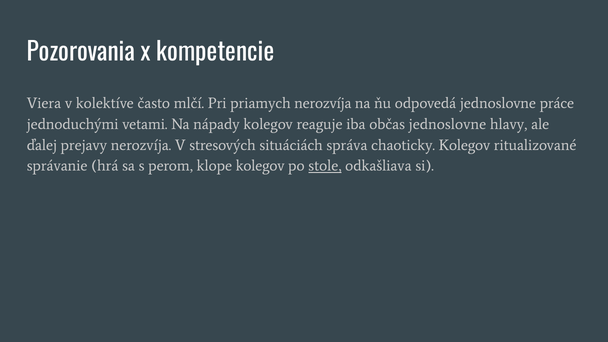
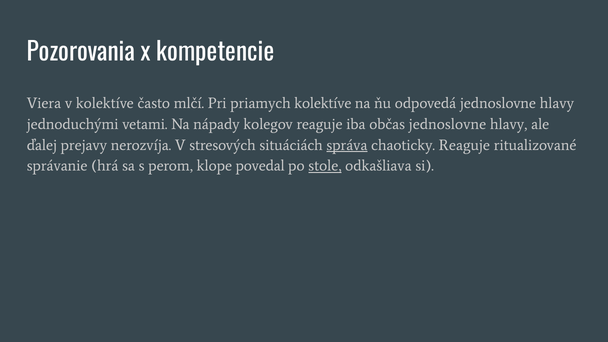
priamych nerozvíja: nerozvíja -> kolektíve (323, 103)
odpovedá jednoslovne práce: práce -> hlavy (557, 103)
správa underline: none -> present (347, 145)
chaoticky Kolegov: Kolegov -> Reaguje (464, 145)
klope kolegov: kolegov -> povedal (260, 166)
